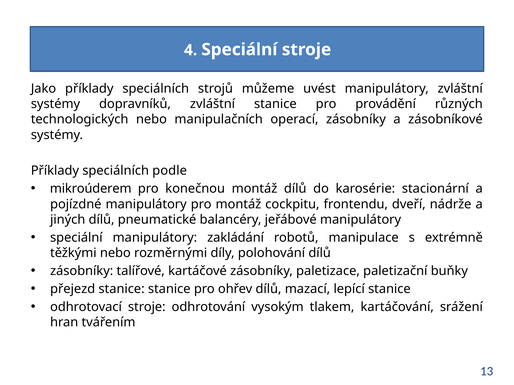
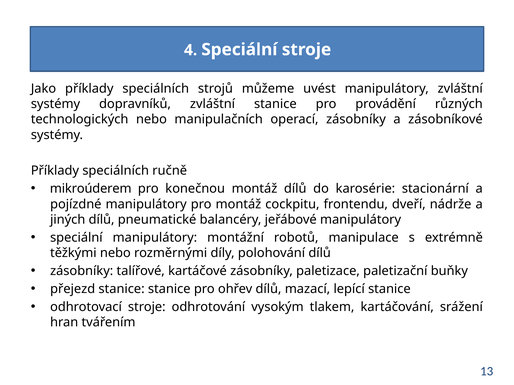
podle: podle -> ručně (170, 171)
zakládání: zakládání -> montážní (236, 238)
